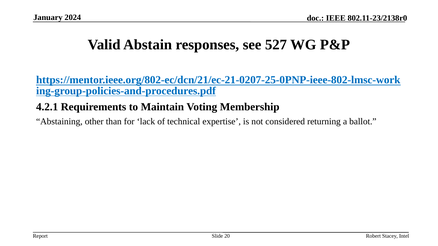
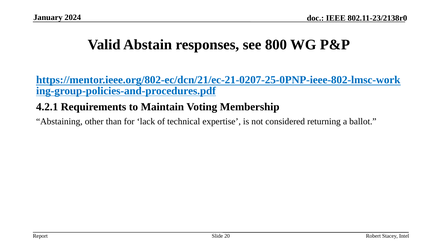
527: 527 -> 800 (276, 45)
